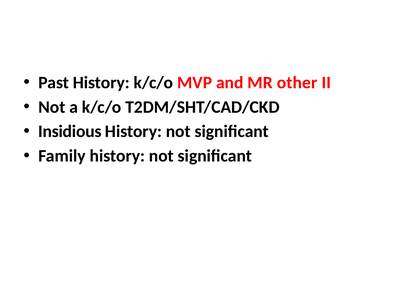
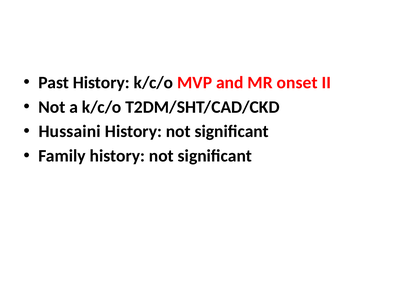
other: other -> onset (297, 83)
Insidious: Insidious -> Hussaini (70, 132)
